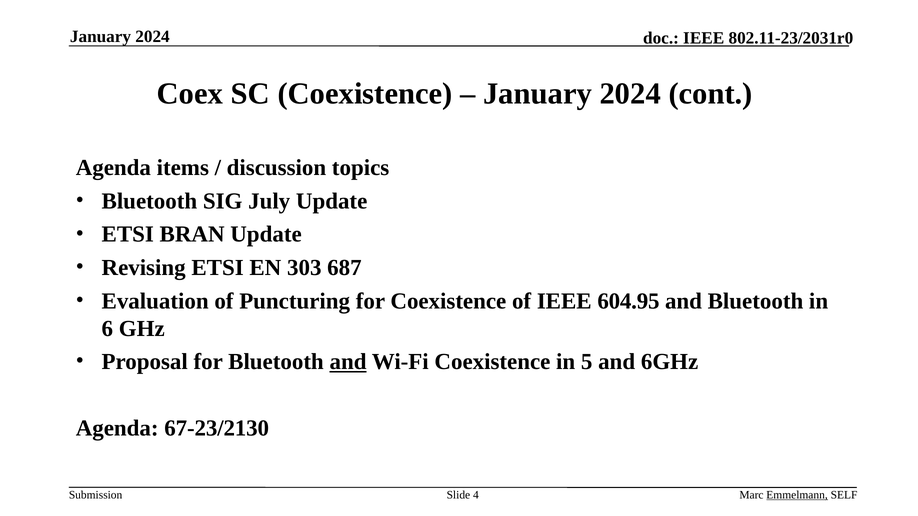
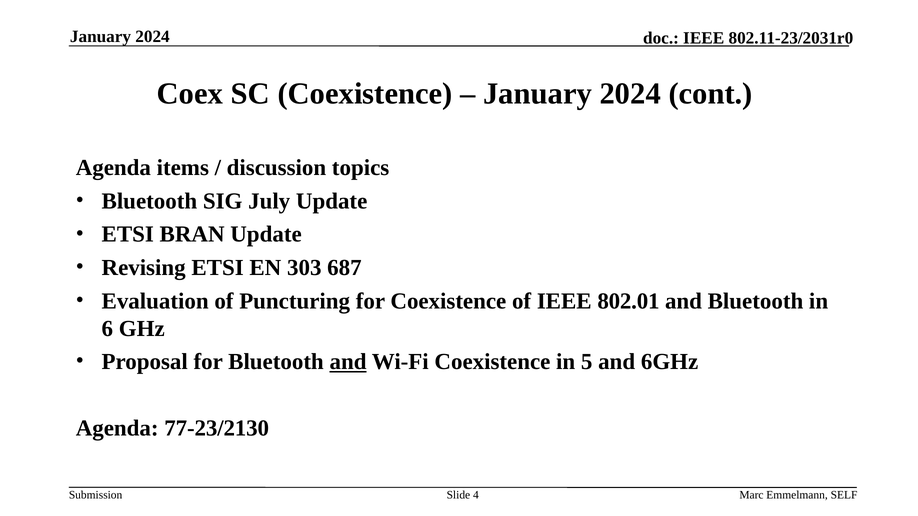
604.95: 604.95 -> 802.01 (628, 301)
67-23/2130: 67-23/2130 -> 77-23/2130 (217, 429)
Emmelmann underline: present -> none (797, 495)
